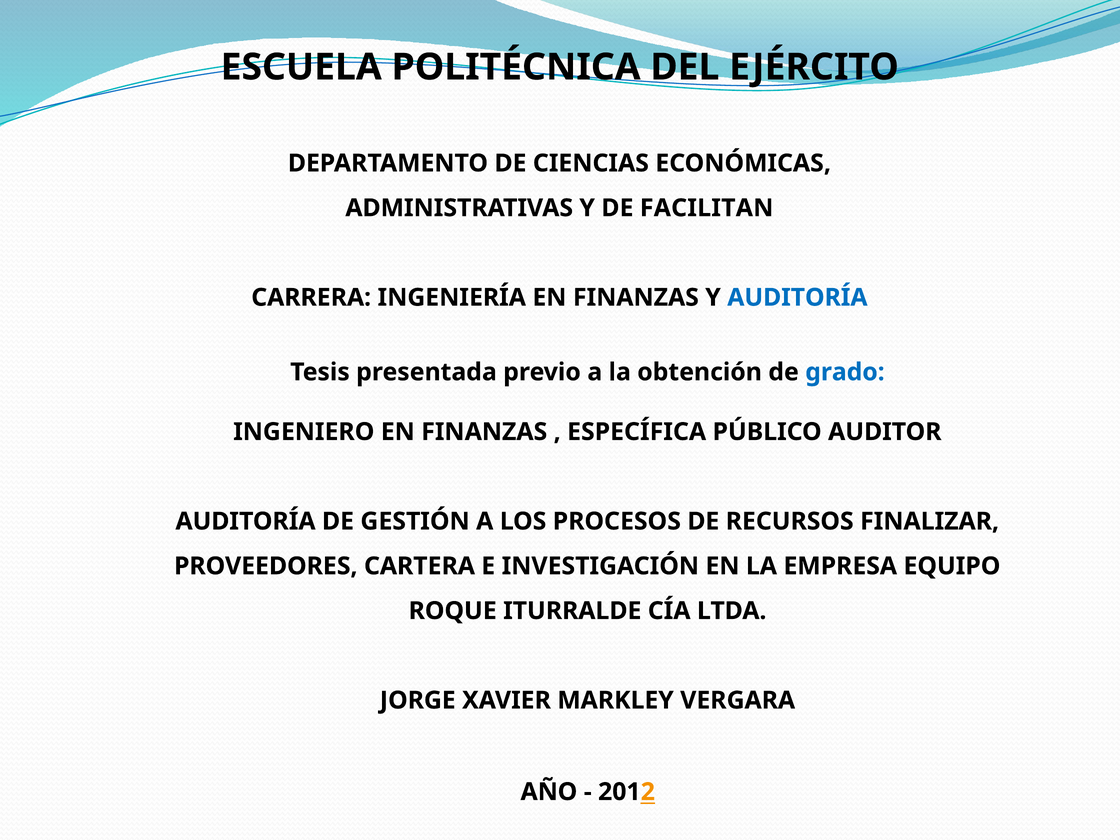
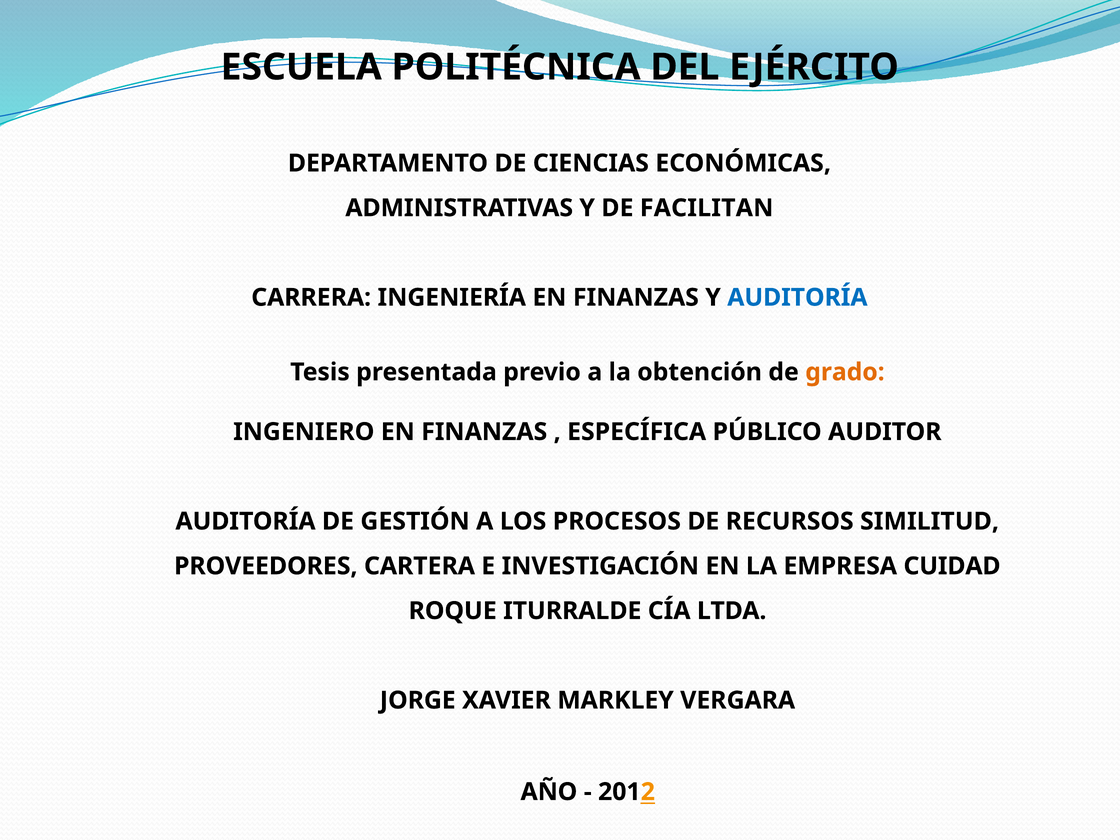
grado colour: blue -> orange (845, 372)
FINALIZAR: FINALIZAR -> SIMILITUD (930, 521)
EQUIPO: EQUIPO -> CUIDAD (952, 566)
